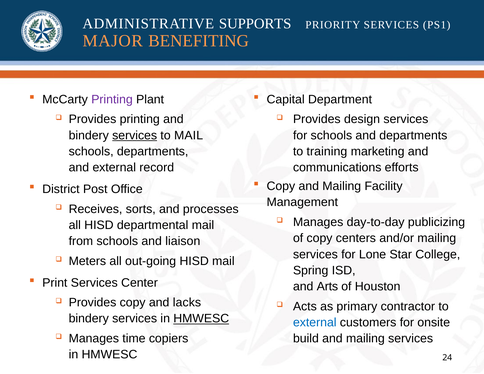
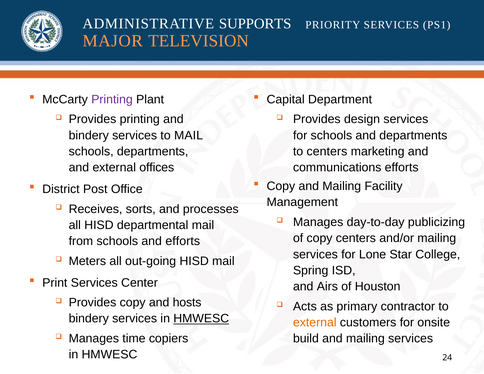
BENEFITING: BENEFITING -> TELEVISION (199, 41)
services underline: present -> none (135, 135)
to training: training -> centers (327, 151)
record: record -> offices (157, 168)
and liaison: liaison -> efforts (183, 241)
Arts: Arts -> Airs (327, 287)
lacks: lacks -> hosts (187, 302)
external colour: blue -> orange (315, 322)
